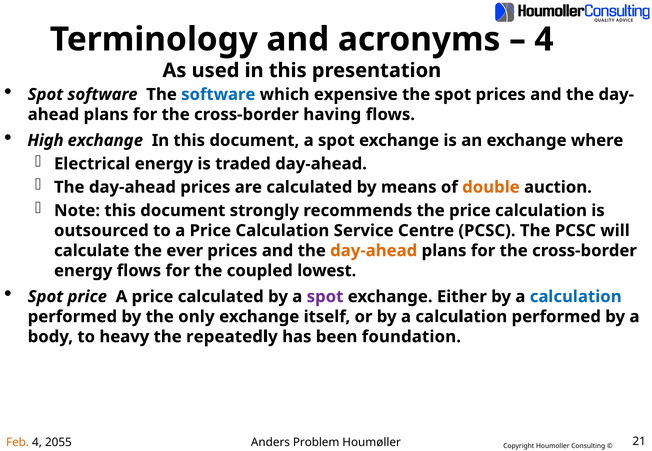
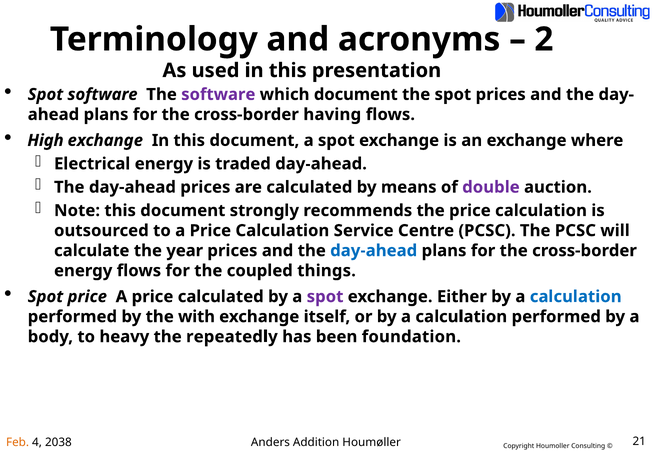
4: 4 -> 2 (544, 39)
software colour: blue -> purple (218, 95)
which expensive: expensive -> document (356, 95)
double colour: orange -> purple (491, 187)
ever: ever -> year (185, 251)
day-ahead colour: orange -> blue (374, 251)
lowest: lowest -> things (327, 271)
only: only -> with (197, 317)
2055: 2055 -> 2038 (58, 443)
Problem: Problem -> Addition (316, 443)
